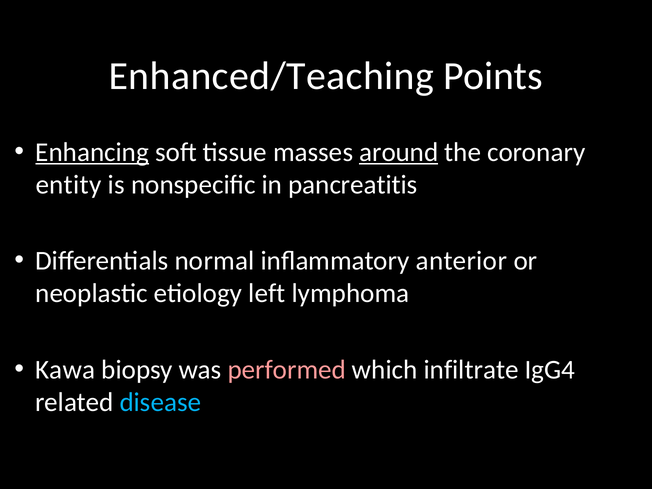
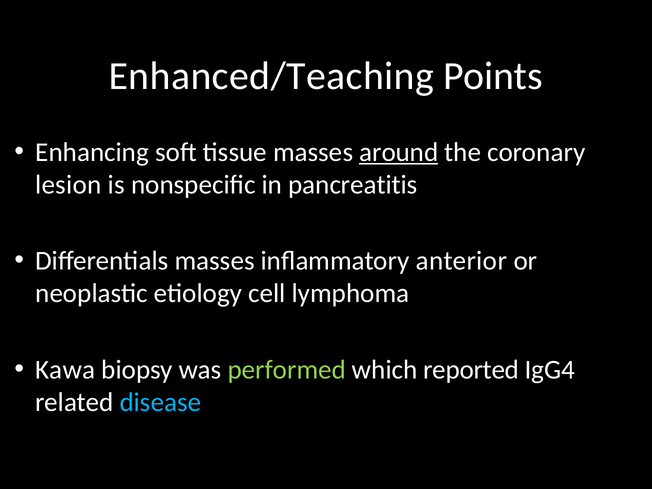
Enhancing underline: present -> none (92, 152)
entity: entity -> lesion (68, 185)
Differentials normal: normal -> masses (215, 261)
left: left -> cell (267, 293)
performed colour: pink -> light green (287, 370)
infiltrate: infiltrate -> reported (471, 370)
